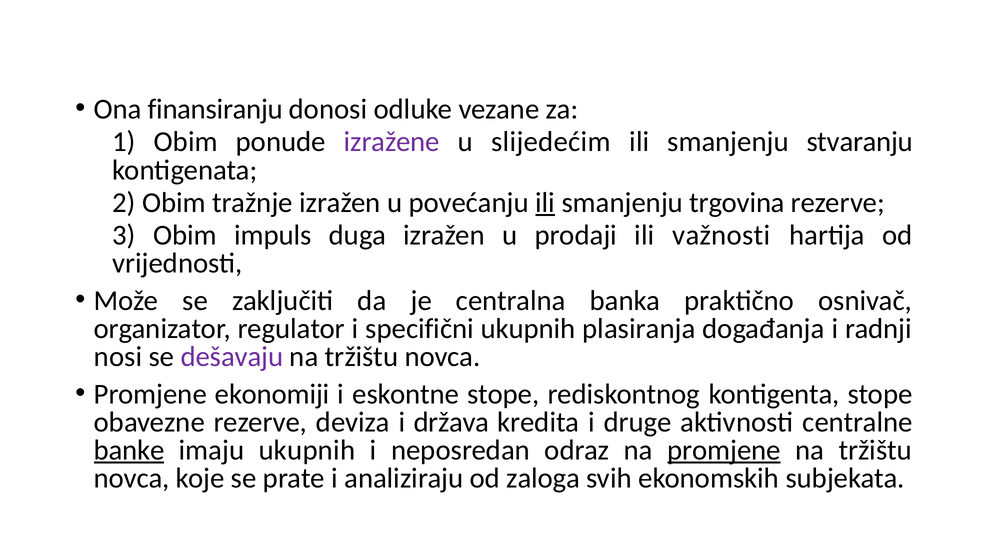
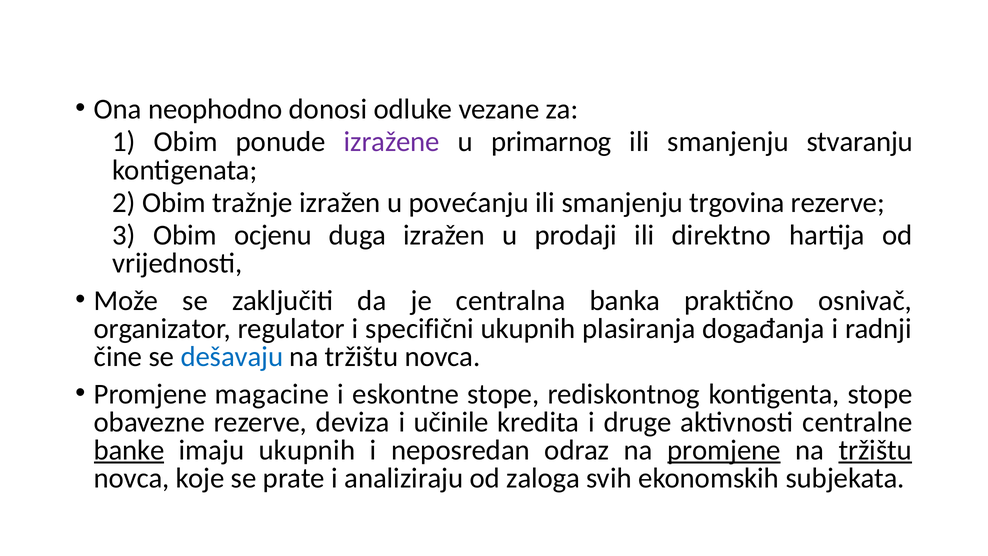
finansiranju: finansiranju -> neophodno (215, 109)
slijedećim: slijedećim -> primarnog (551, 142)
ili underline: present -> none (545, 203)
impuls: impuls -> ocjenu (273, 235)
važnosti: važnosti -> direktno (721, 235)
nosi: nosi -> čine (118, 357)
dešavaju colour: purple -> blue (232, 357)
ekonomiji: ekonomiji -> magacine (272, 394)
država: država -> učinile (451, 422)
tržištu underline: none -> present (875, 450)
